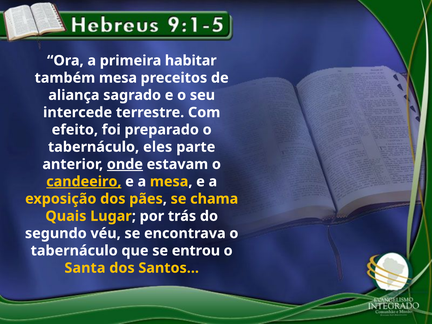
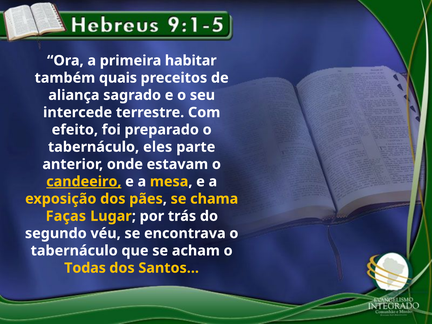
também mesa: mesa -> quais (118, 78)
onde underline: present -> none (125, 164)
Quais: Quais -> Faças (66, 216)
entrou: entrou -> acham (196, 251)
Santa: Santa -> Todas (85, 268)
